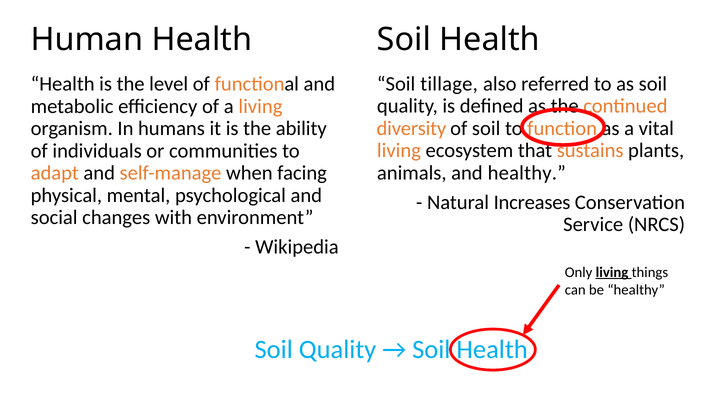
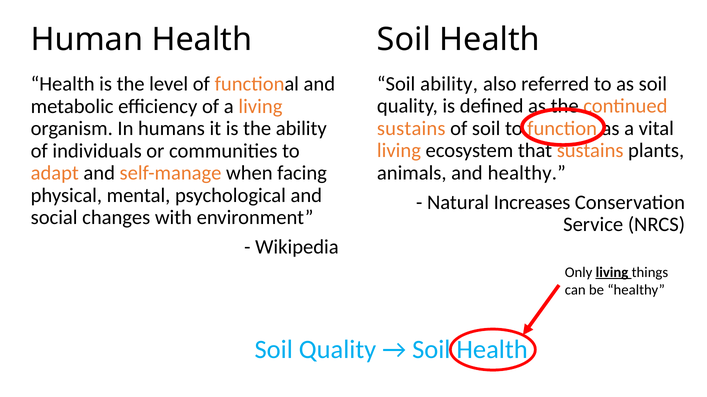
Soil tillage: tillage -> ability (449, 84)
diversity: diversity -> sustains (411, 129)
